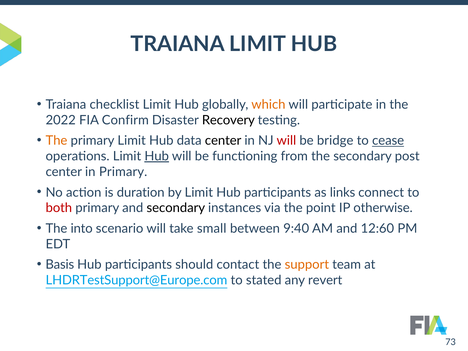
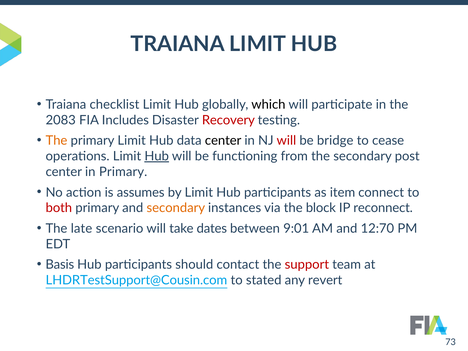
which colour: orange -> black (268, 105)
2022: 2022 -> 2083 (61, 120)
Confirm: Confirm -> Includes (125, 120)
Recovery colour: black -> red (228, 120)
cease underline: present -> none (388, 141)
duration: duration -> assumes (141, 192)
links: links -> item (343, 192)
secondary colour: black -> orange (176, 208)
point: point -> block (321, 208)
otherwise: otherwise -> reconnect (383, 208)
into: into -> late (81, 229)
small: small -> dates (212, 229)
9:40: 9:40 -> 9:01 (296, 229)
12:60: 12:60 -> 12:70 (377, 229)
support colour: orange -> red (307, 265)
LHDRTestSupport@Europe.com: LHDRTestSupport@Europe.com -> LHDRTestSupport@Cousin.com (136, 280)
